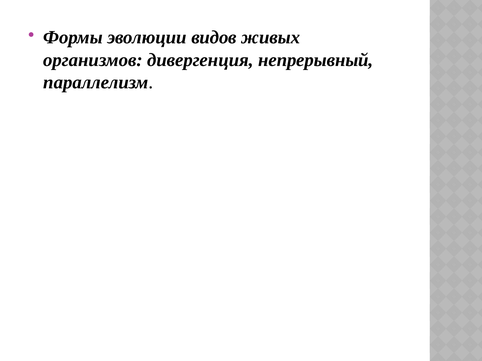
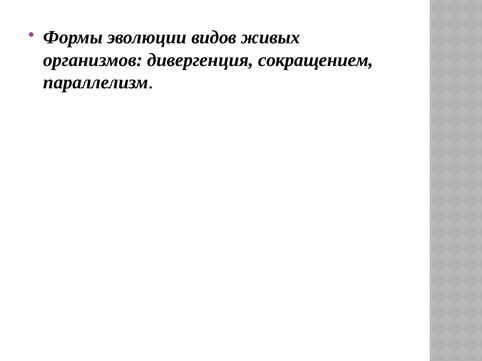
непрерывный: непрерывный -> сокращением (316, 60)
